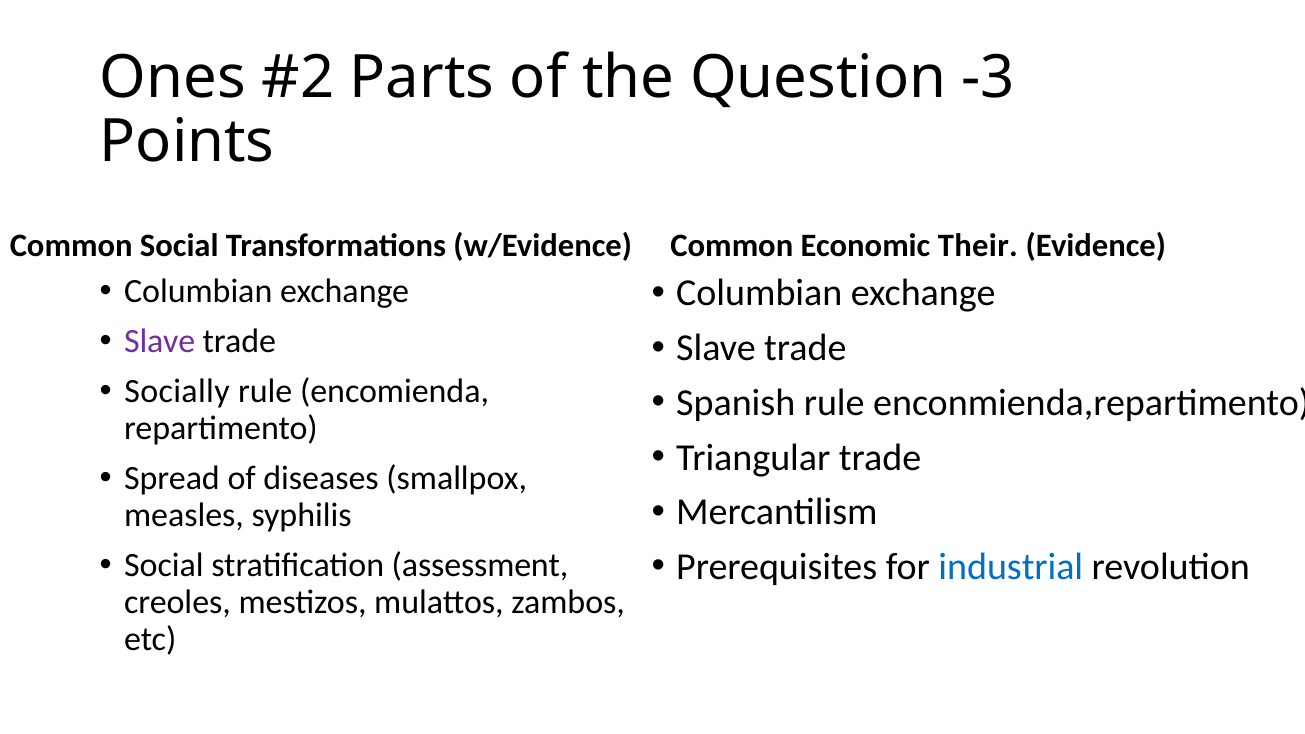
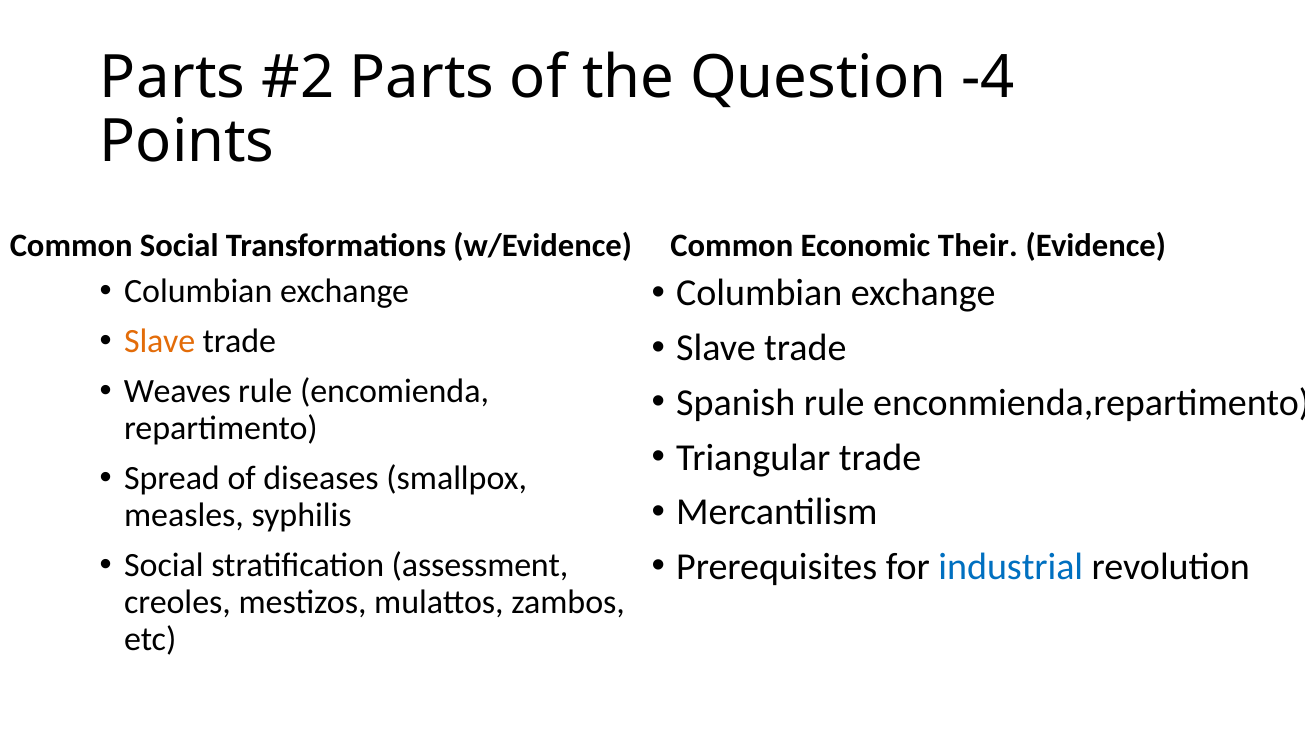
Ones: Ones -> Parts (173, 77)
-3: -3 -> -4 (988, 77)
Slave colour: purple -> orange (160, 341)
Socially: Socially -> Weaves (177, 392)
